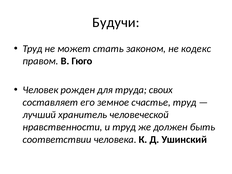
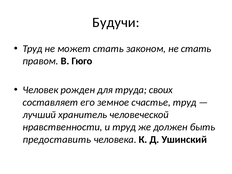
не кодекс: кодекс -> стать (196, 49)
соответствии: соответствии -> предоставить (57, 139)
